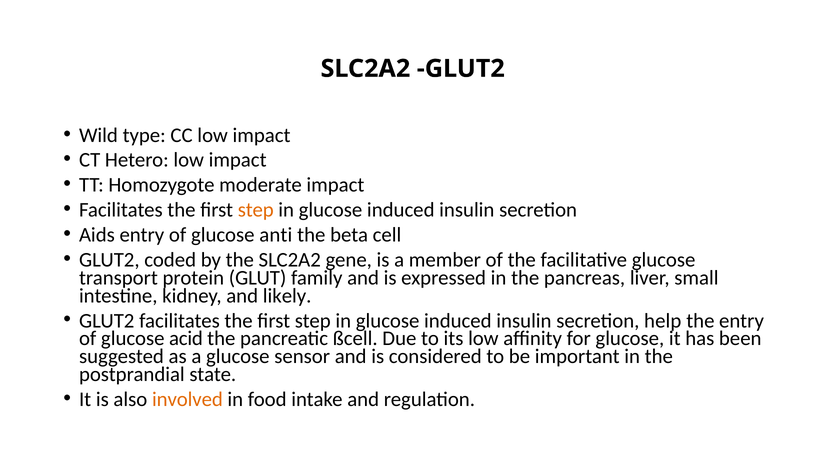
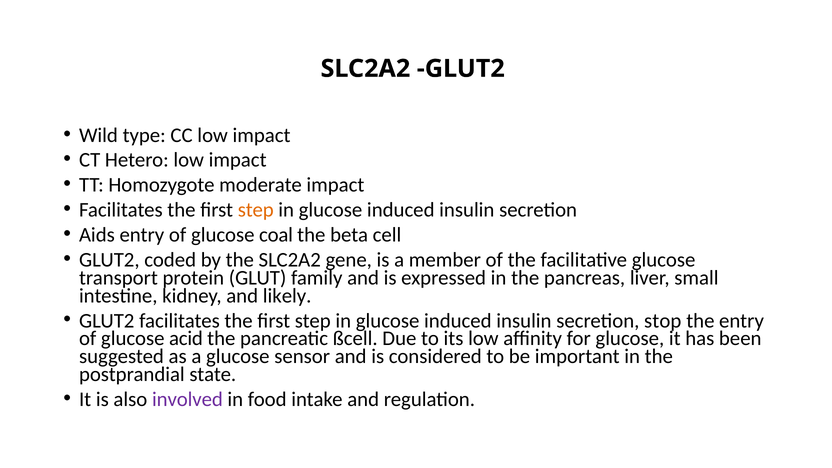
anti: anti -> coal (276, 235)
help: help -> stop (663, 321)
involved colour: orange -> purple (187, 399)
